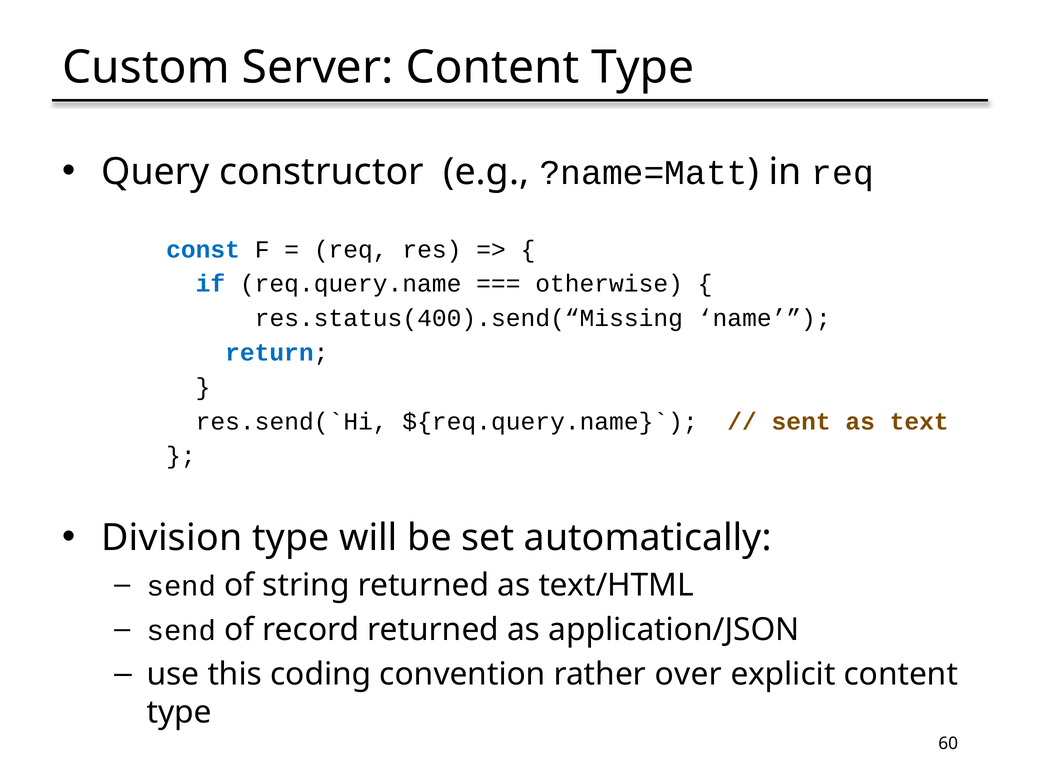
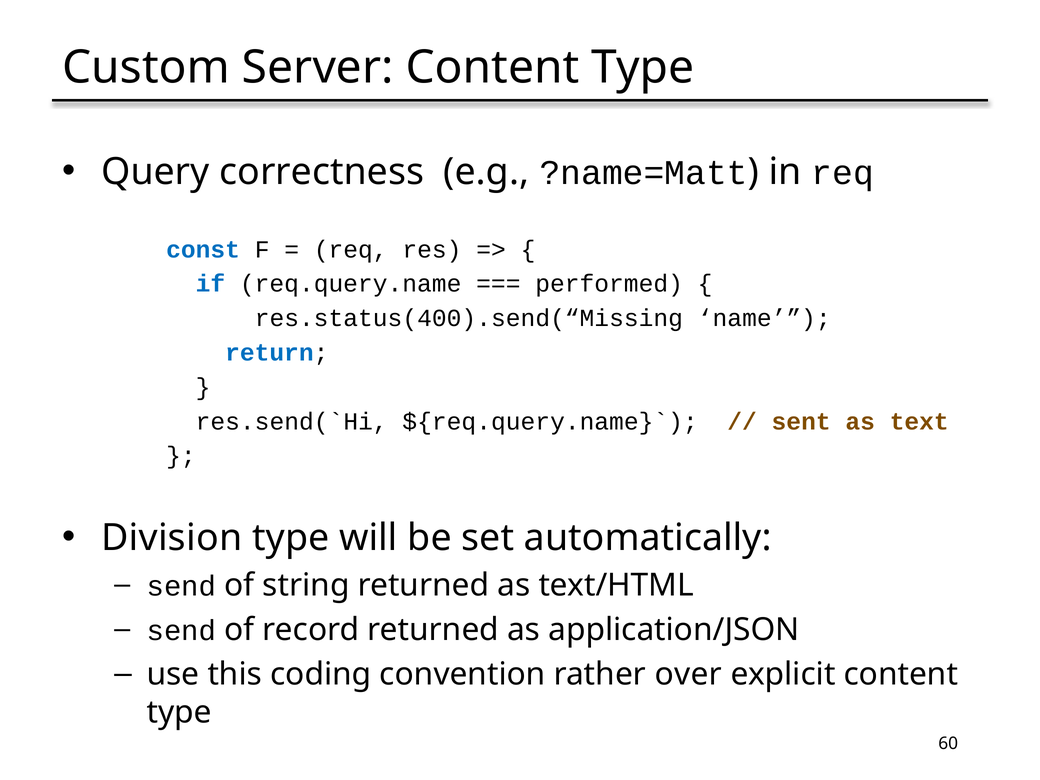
constructor: constructor -> correctness (322, 172)
otherwise: otherwise -> performed (609, 284)
